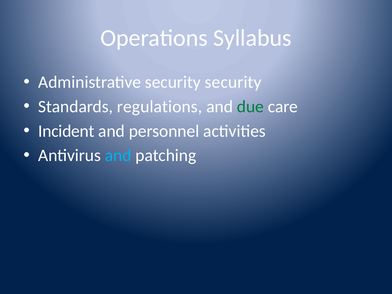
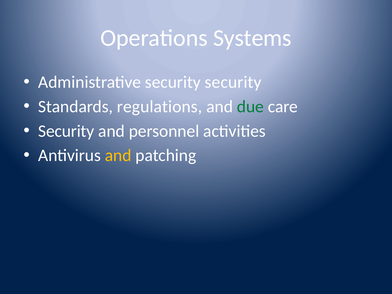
Syllabus: Syllabus -> Systems (252, 38)
Incident: Incident -> Security (66, 131)
and colour: light blue -> yellow (118, 155)
